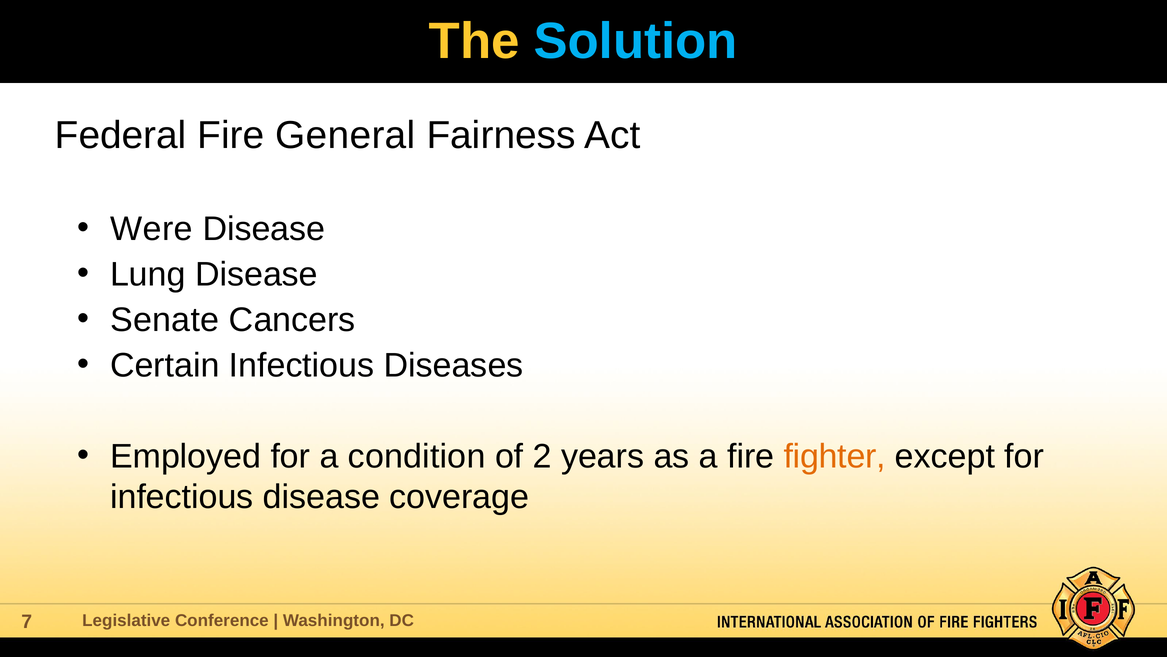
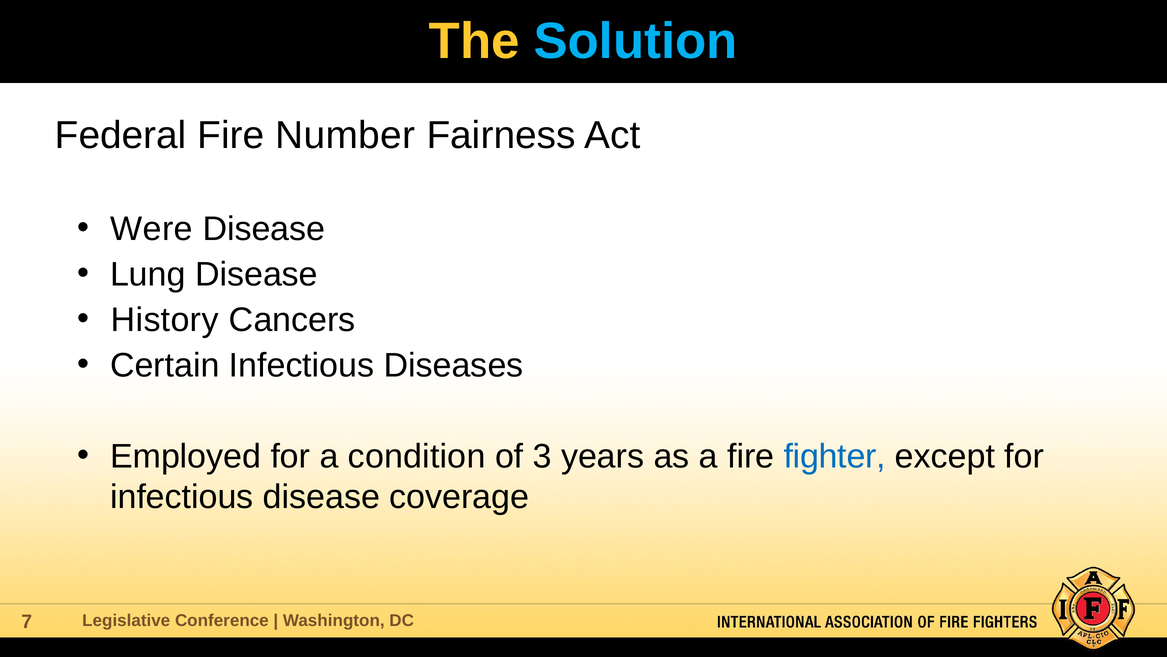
General: General -> Number (345, 135)
Senate: Senate -> History (165, 320)
2: 2 -> 3 (542, 456)
fighter colour: orange -> blue (835, 456)
